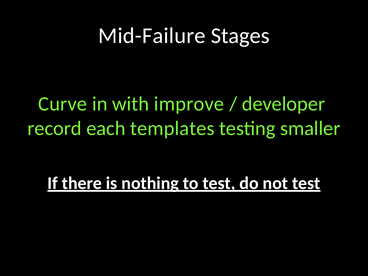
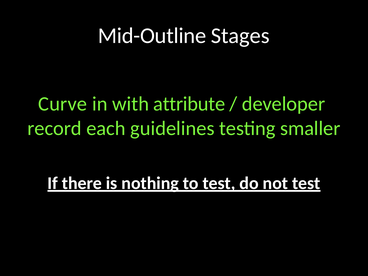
Mid-Failure: Mid-Failure -> Mid-Outline (152, 36)
improve: improve -> attribute (189, 104)
templates: templates -> guidelines (172, 128)
